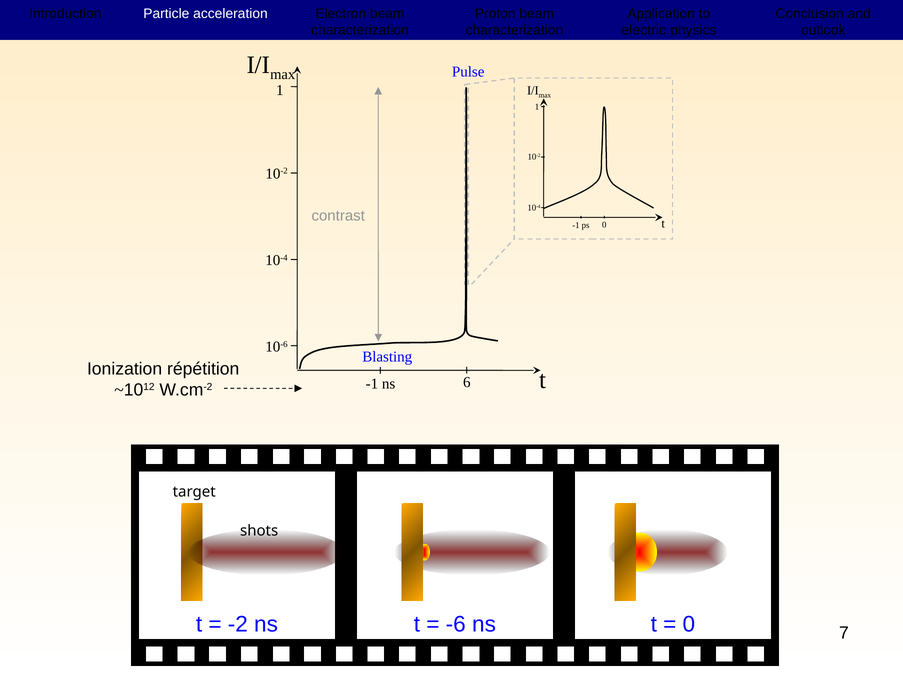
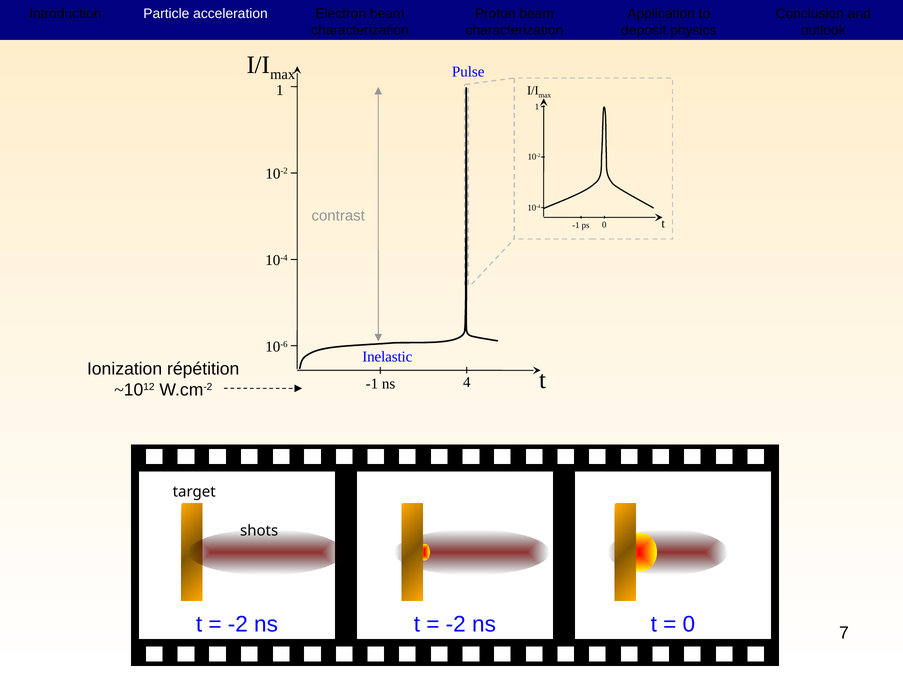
electric: electric -> deposit (644, 30)
Blasting: Blasting -> Inelastic (387, 357)
6: 6 -> 4 (467, 383)
-6: -6 -> -2 (456, 625)
